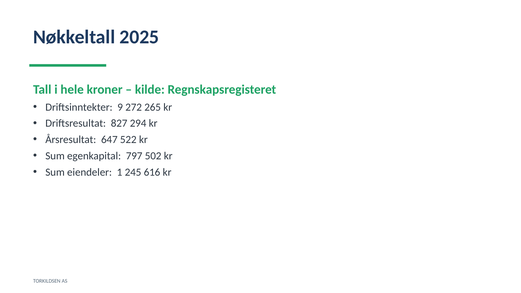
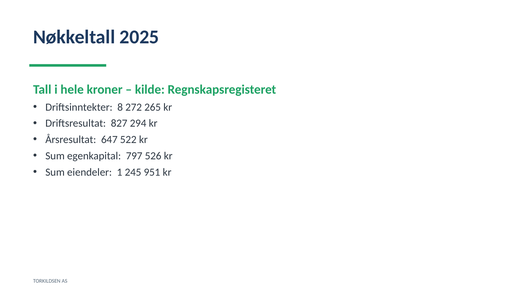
9: 9 -> 8 (120, 107)
502: 502 -> 526 (153, 156)
616: 616 -> 951 (152, 172)
